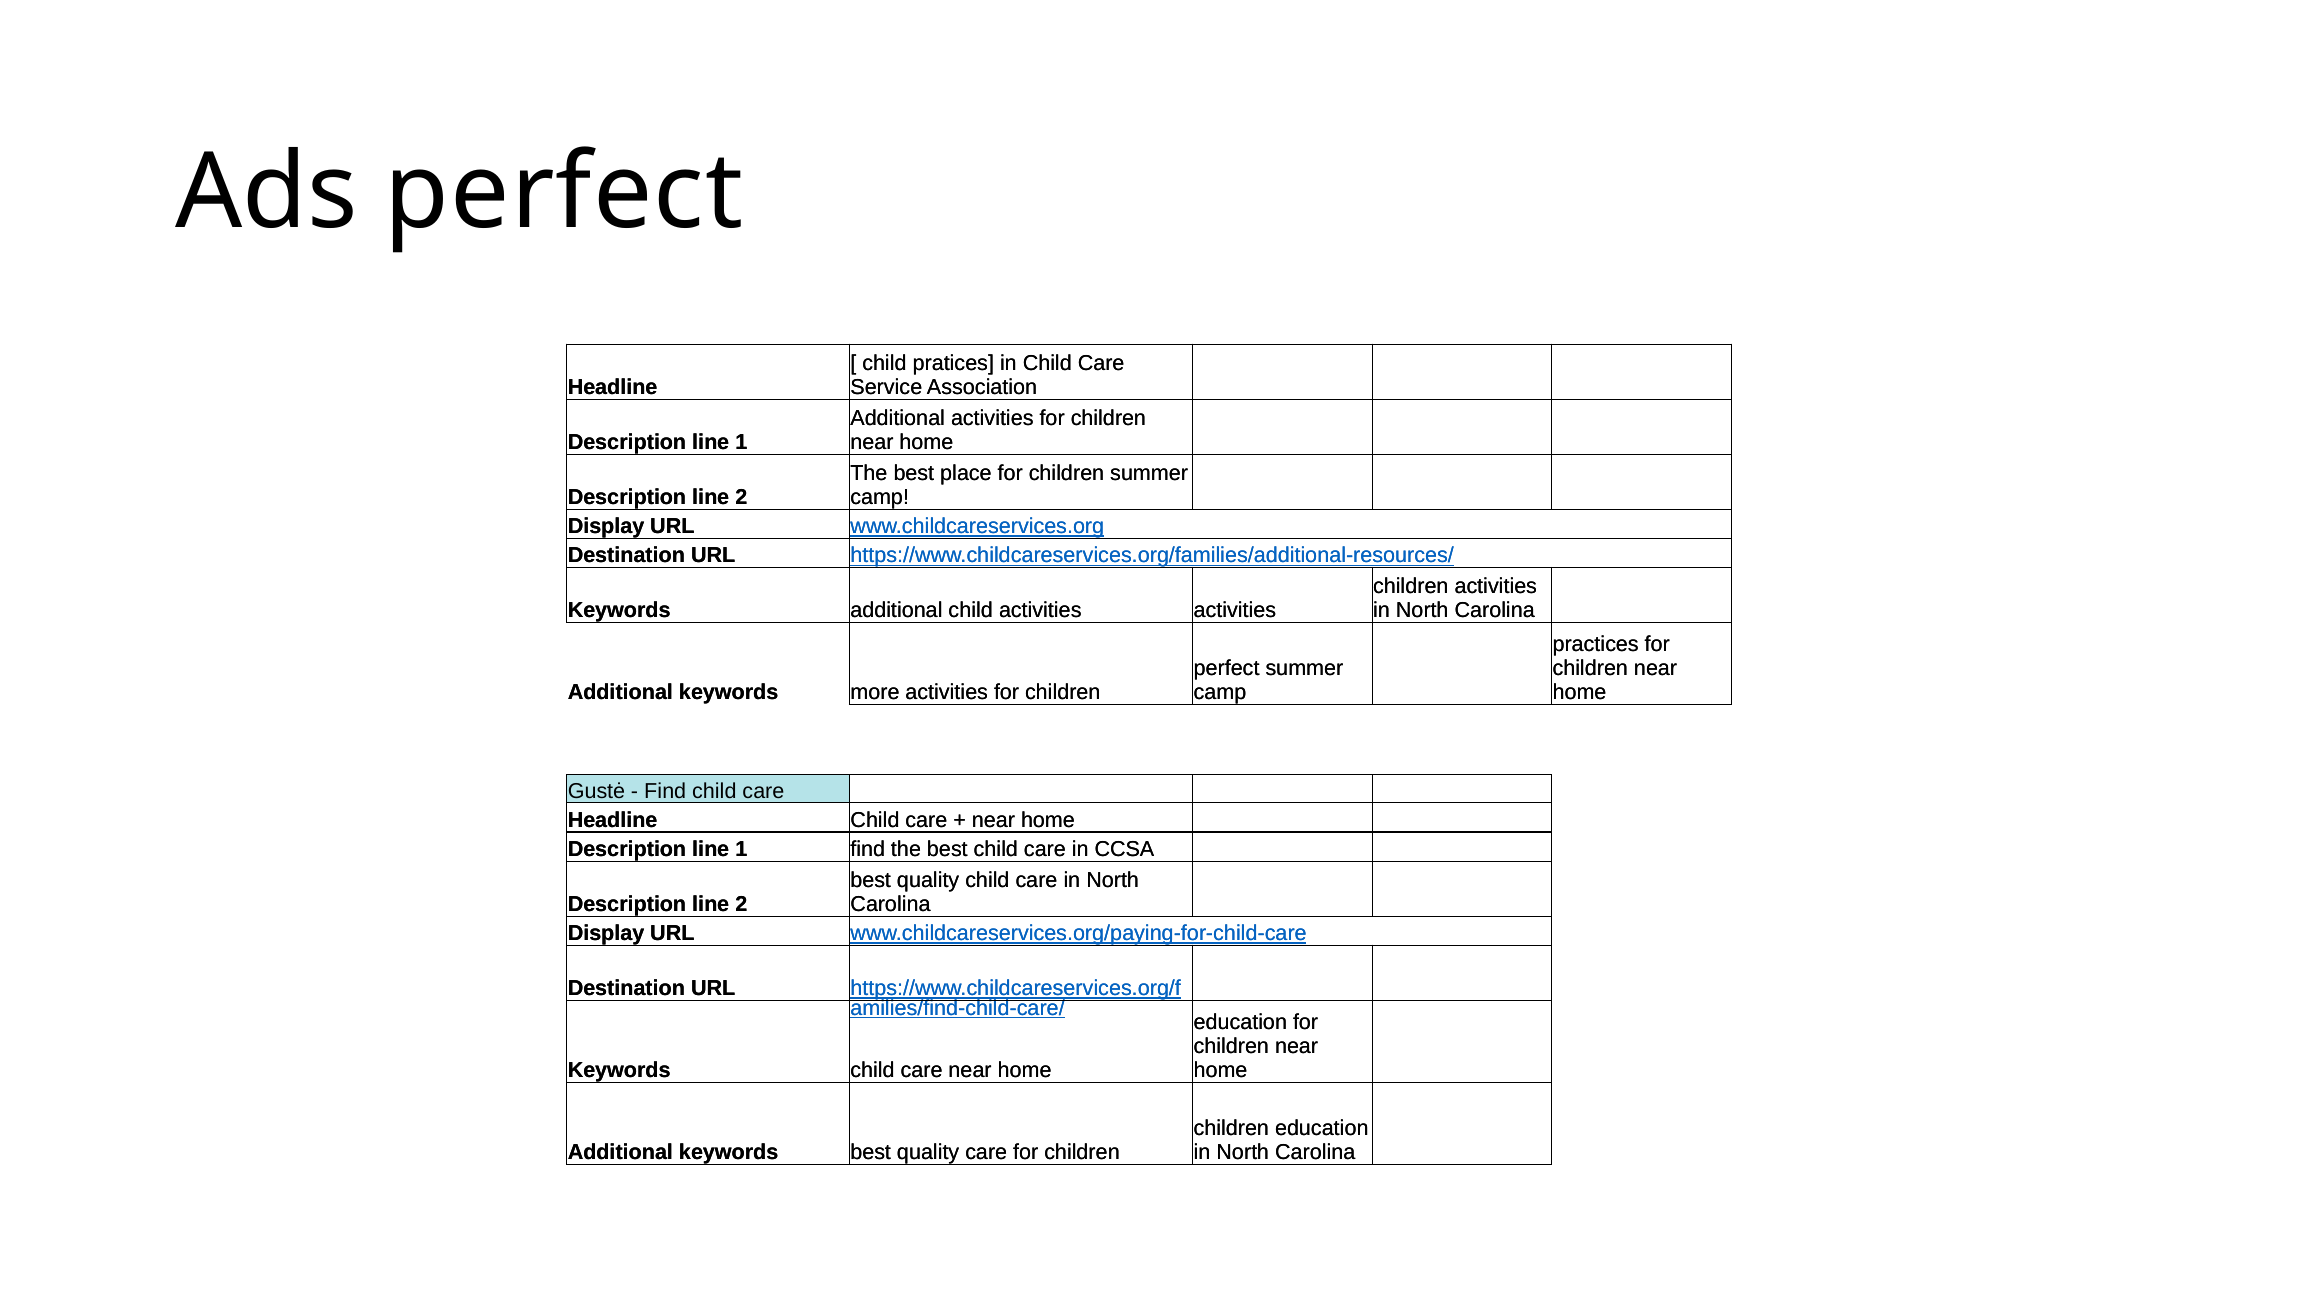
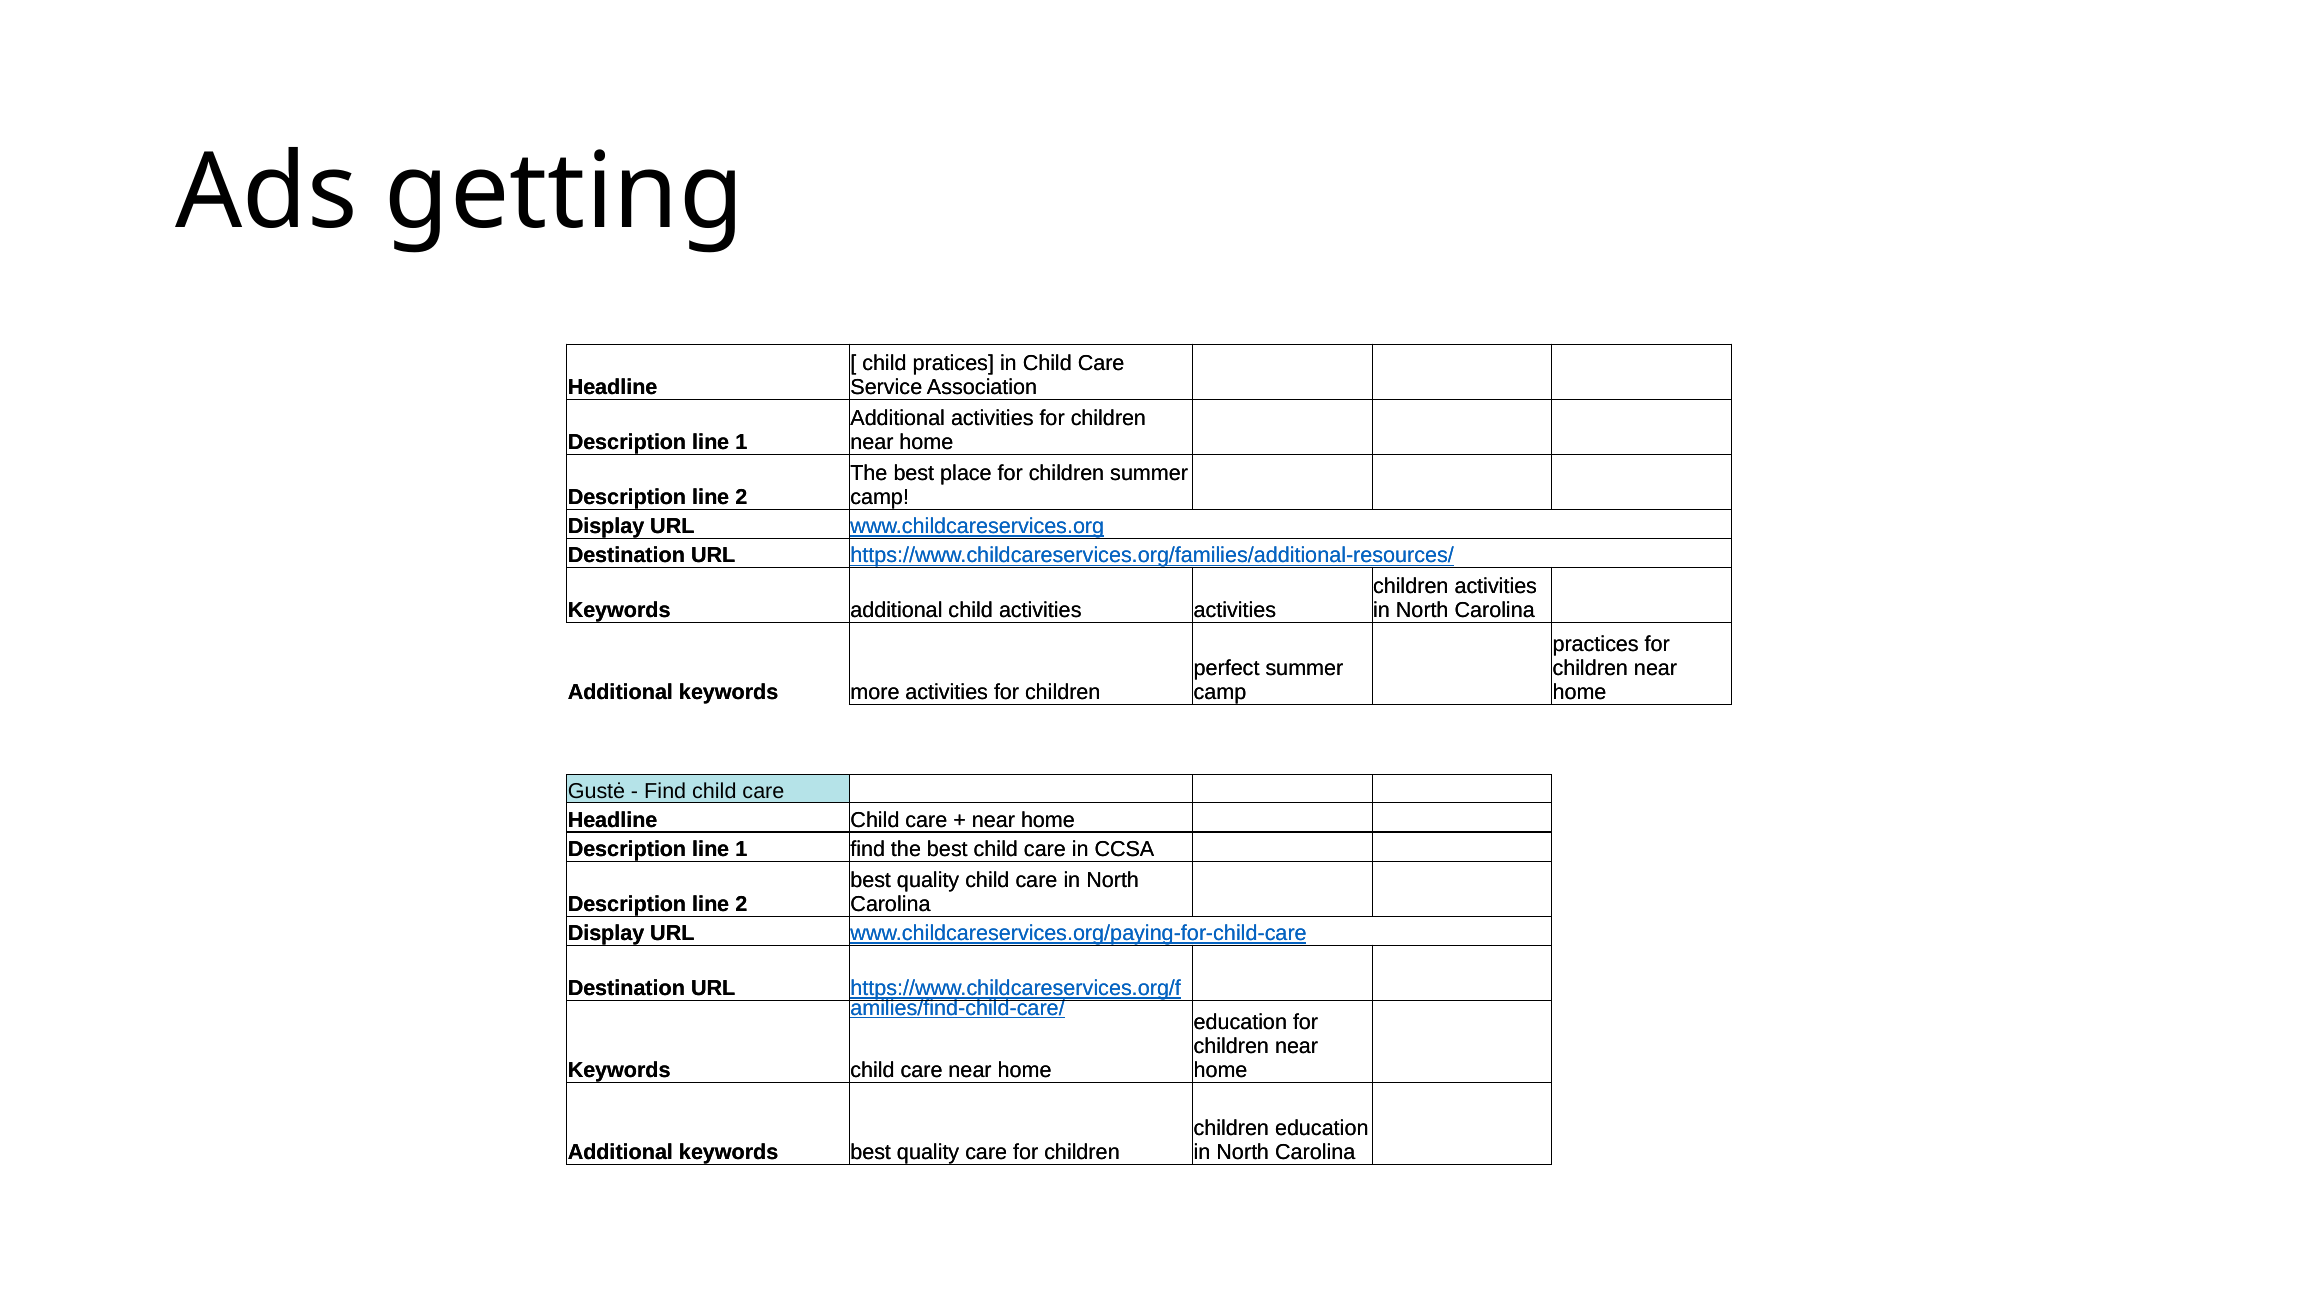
Ads perfect: perfect -> getting (564, 193)
